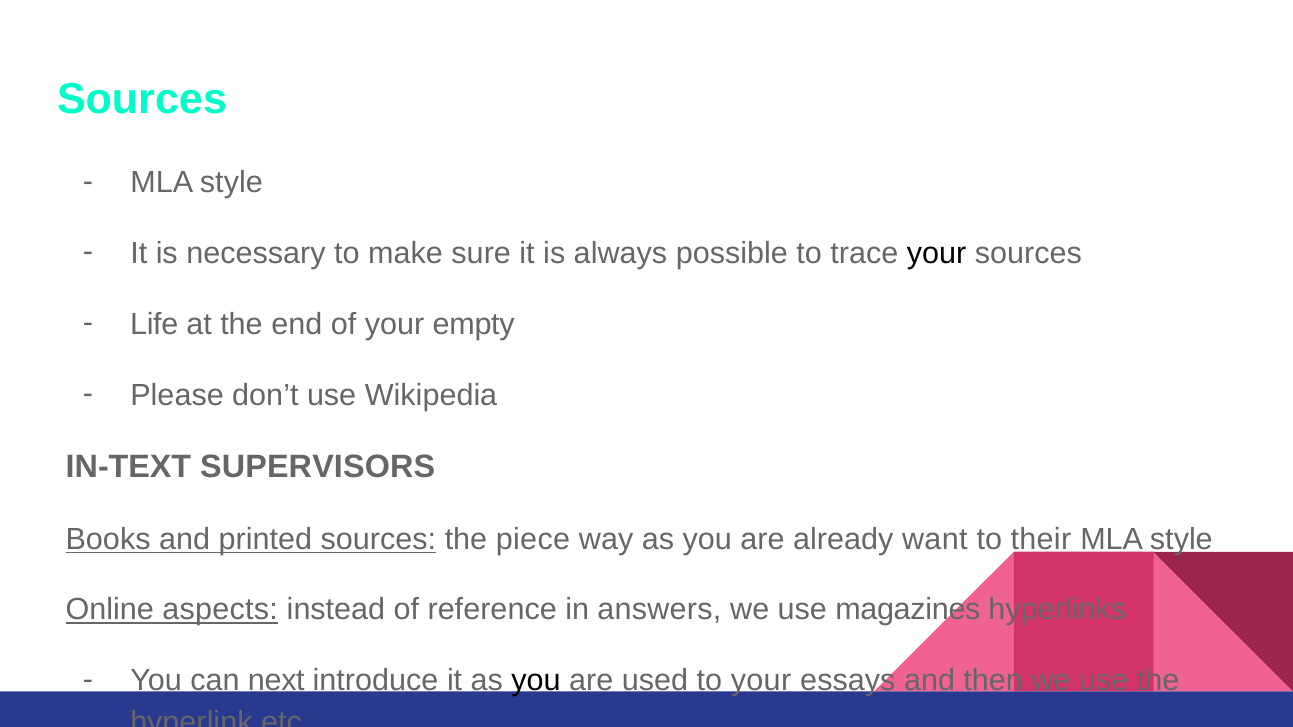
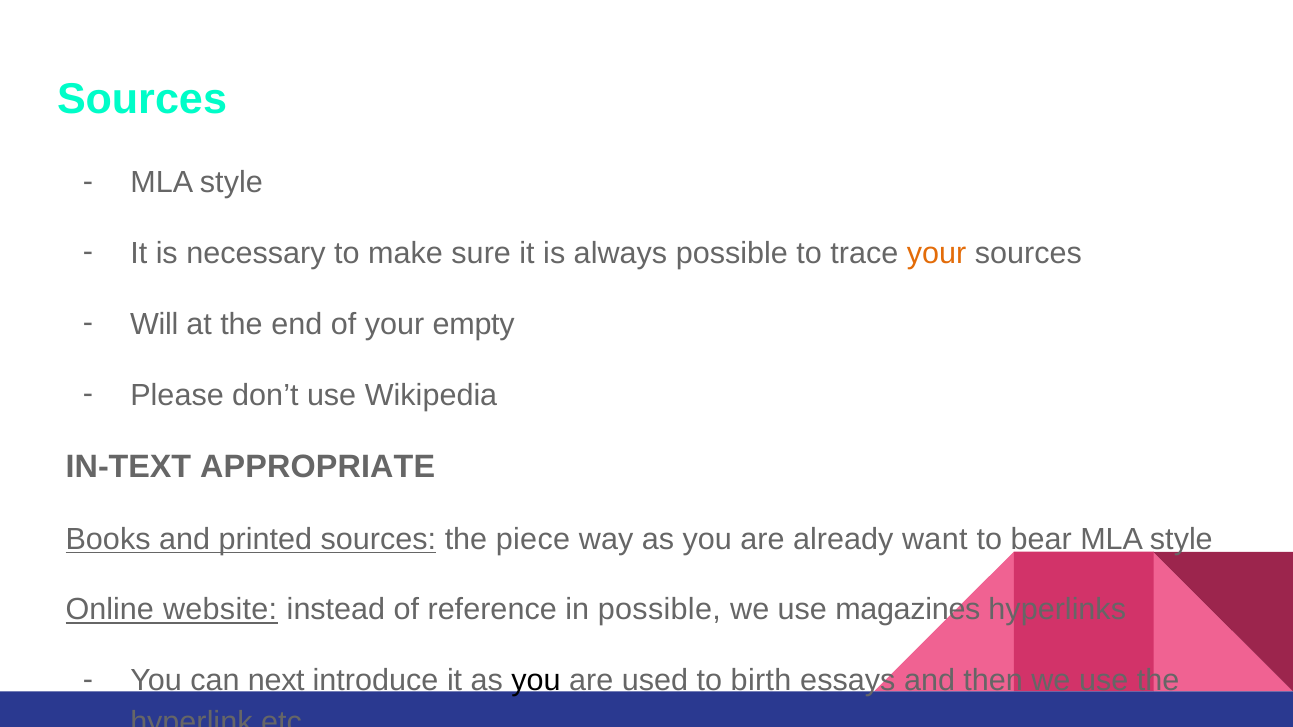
your colour: black -> orange (936, 254)
Life: Life -> Will (154, 324)
SUPERVISORS: SUPERVISORS -> APPROPRIATE (318, 468)
their: their -> bear (1041, 539)
aspects: aspects -> website (220, 610)
in answers: answers -> possible (659, 610)
to your: your -> birth (761, 681)
